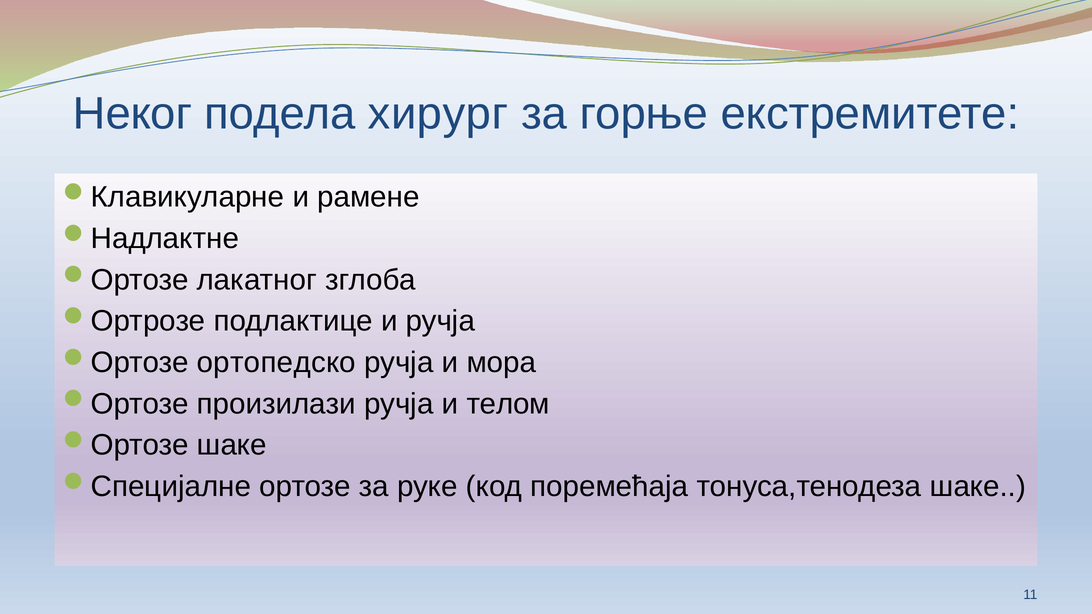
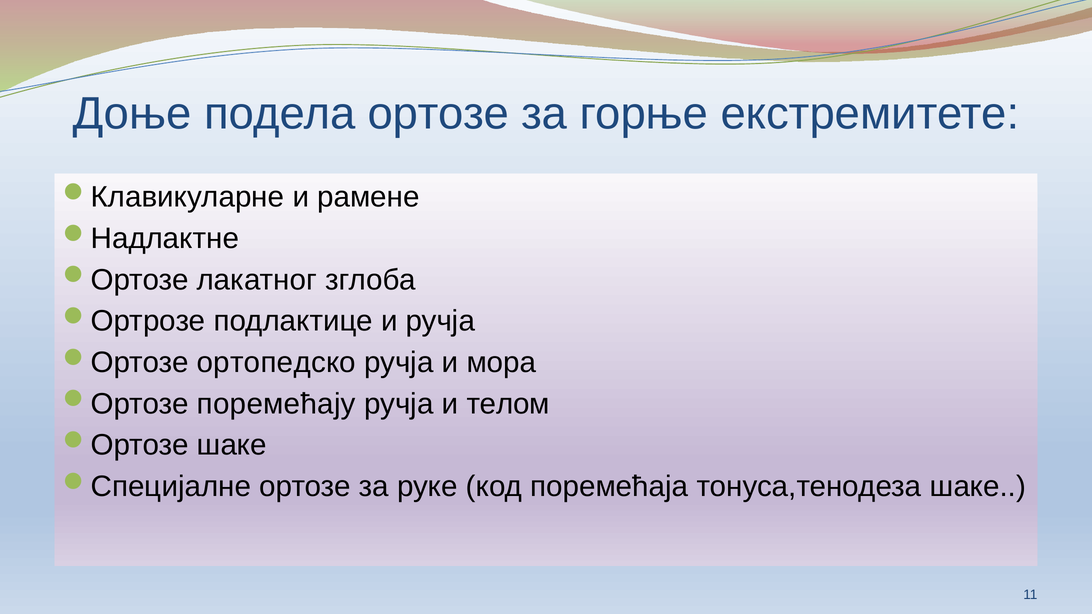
Неког: Неког -> Доње (132, 114)
подела хирург: хирург -> ортозе (438, 114)
произилази: произилази -> поремећају (276, 404)
